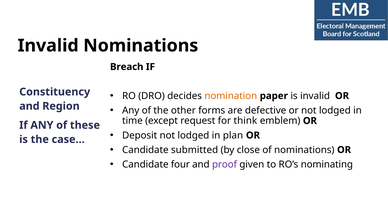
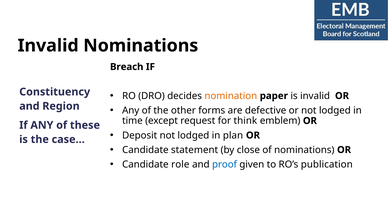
submitted: submitted -> statement (195, 150)
four: four -> role (180, 165)
proof colour: purple -> blue (224, 165)
nominating: nominating -> publication (327, 165)
